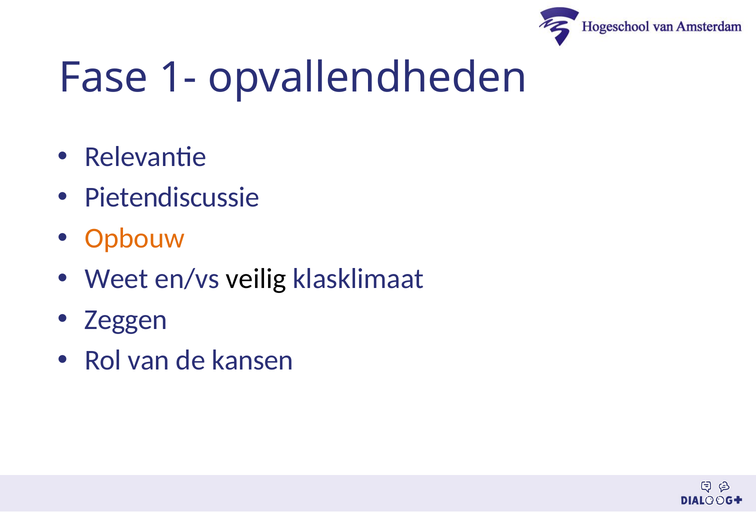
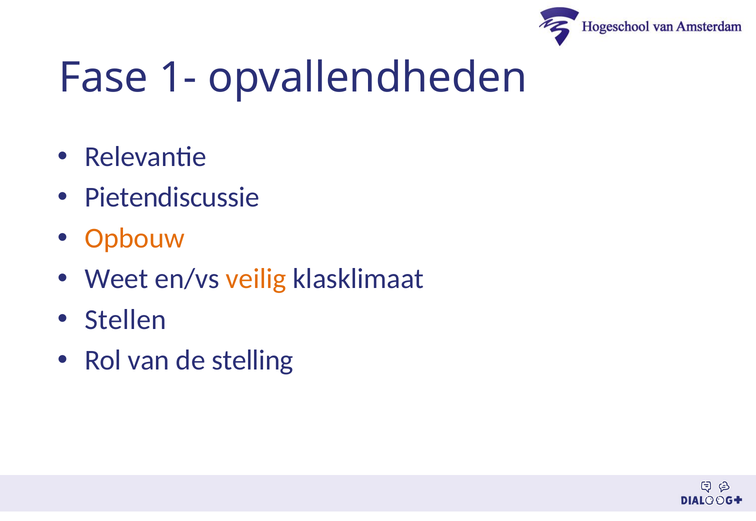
veilig colour: black -> orange (256, 279)
Zeggen: Zeggen -> Stellen (126, 320)
kansen: kansen -> stelling (253, 361)
